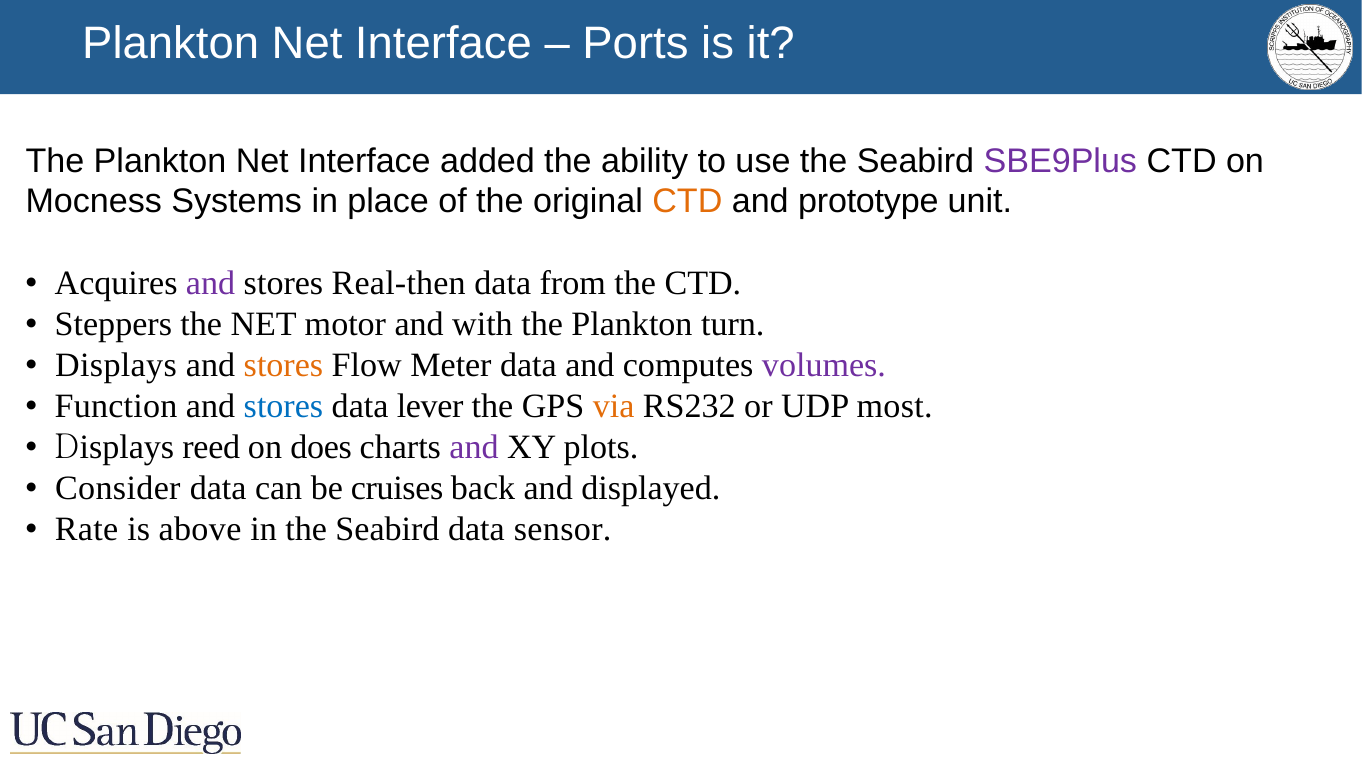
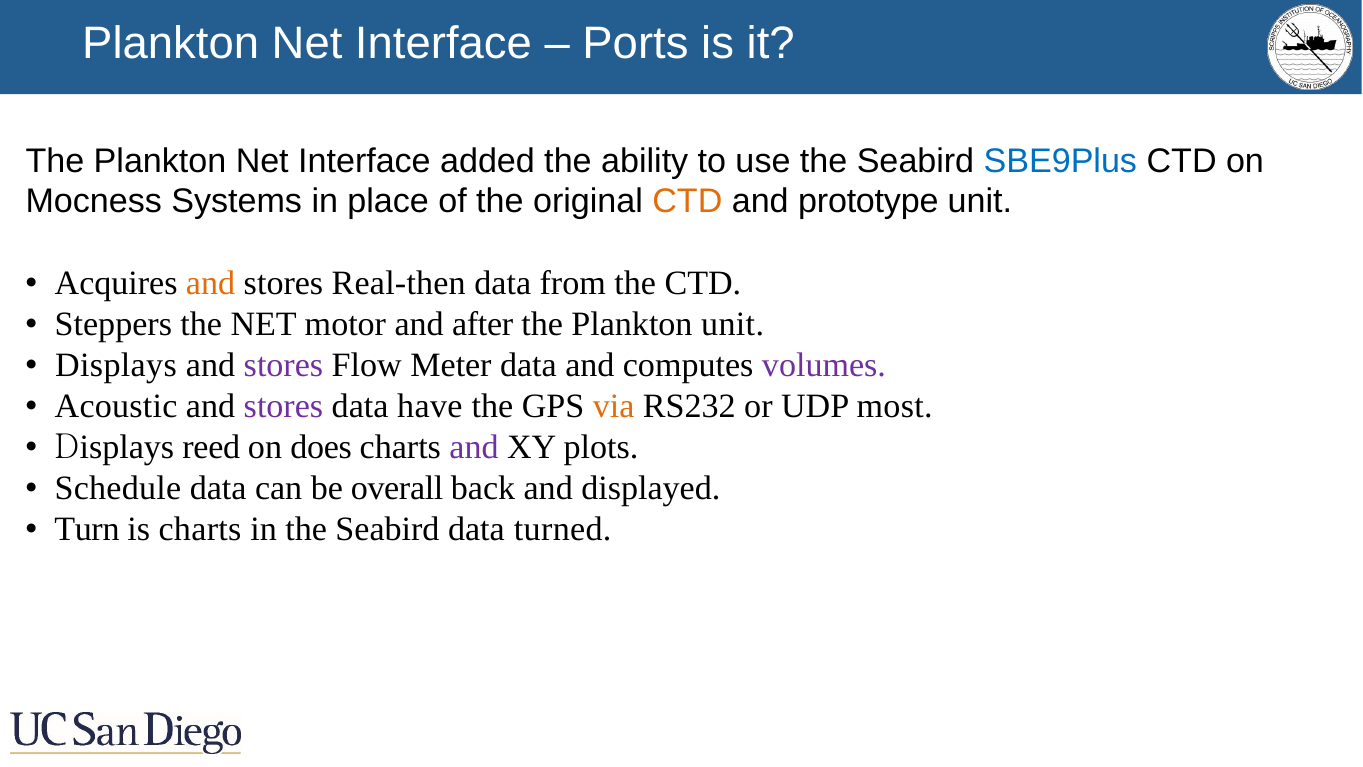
SBE9Plus colour: purple -> blue (1060, 161)
and colour: purple -> orange (211, 283)
with: with -> after (483, 324)
Plankton turn: turn -> unit (733, 324)
stores colour: orange -> purple (283, 365)
Function: Function -> Acoustic (116, 406)
stores colour: blue -> purple (283, 406)
lever: lever -> have (430, 406)
Consider: Consider -> Schedule (118, 488)
cruises: cruises -> overall (397, 488)
Rate: Rate -> Turn (87, 529)
is above: above -> charts (200, 529)
sensor: sensor -> turned (563, 529)
